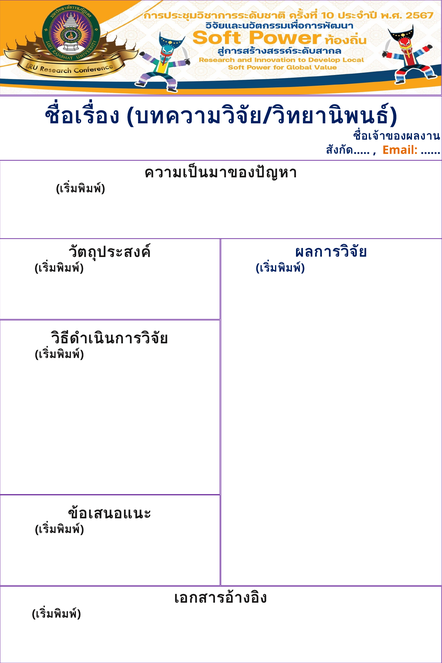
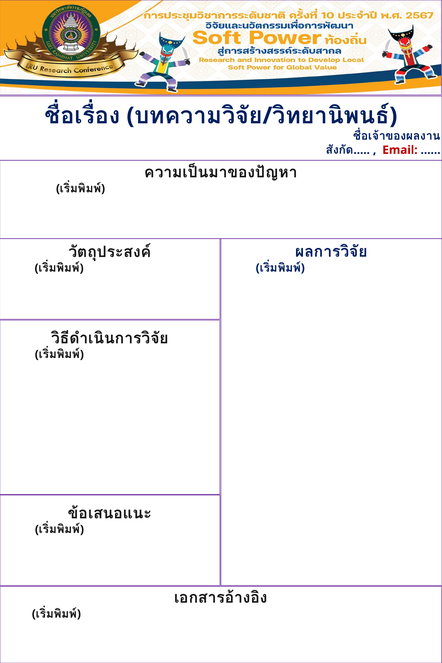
Email colour: orange -> red (400, 150)
